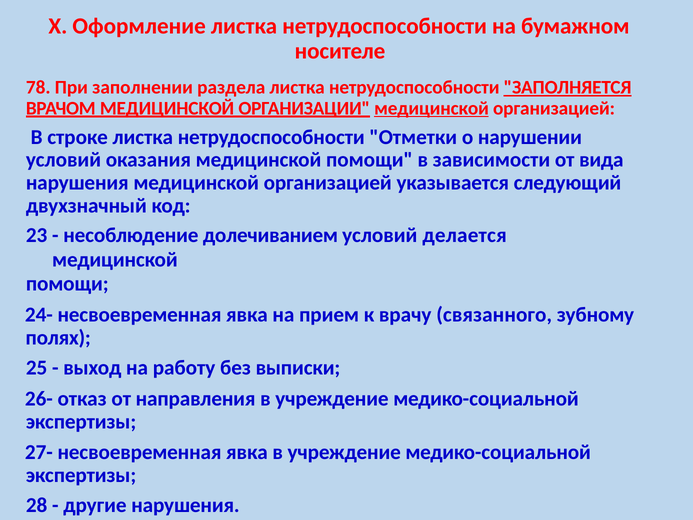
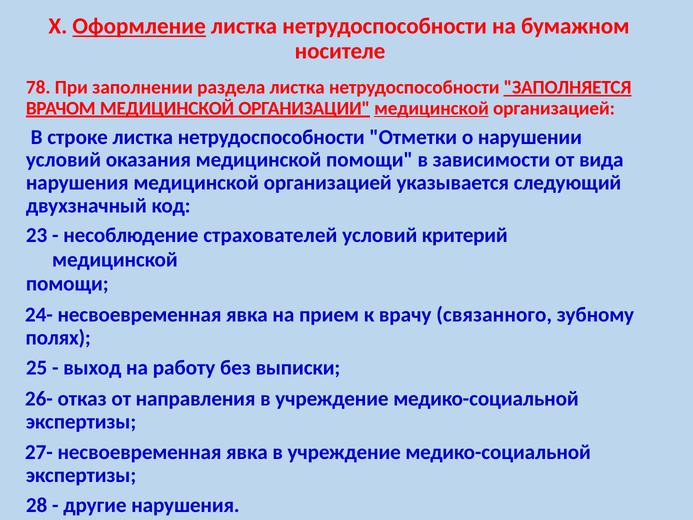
Оформление underline: none -> present (139, 26)
долечиванием: долечиванием -> страхователей (270, 235)
делается: делается -> критерий (465, 235)
